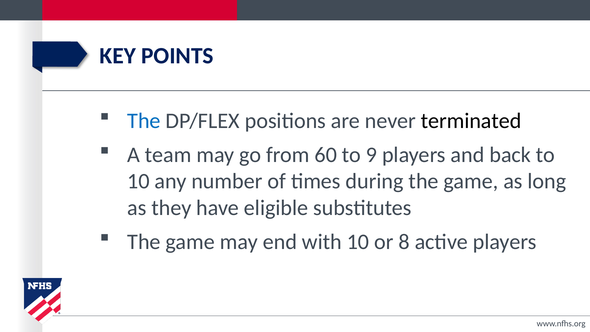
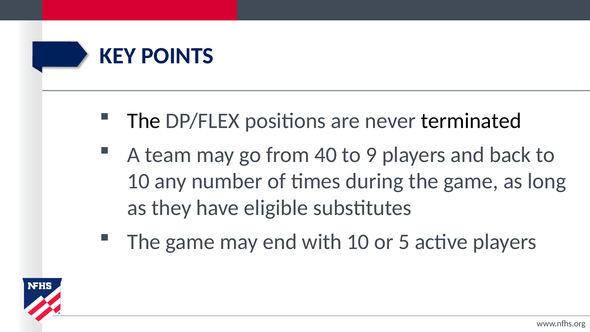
The colour: blue -> black (144, 121)
60: 60 -> 40 (326, 155)
8: 8 -> 5 (404, 242)
